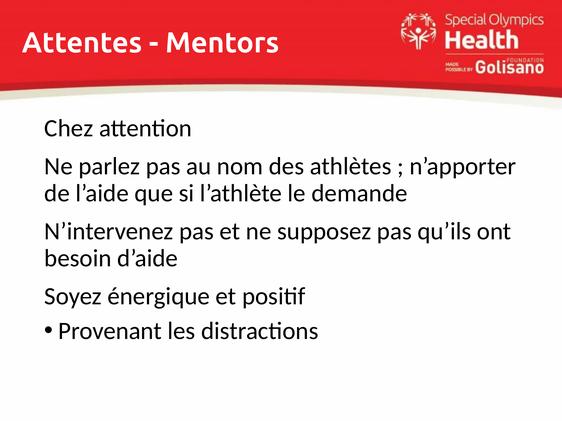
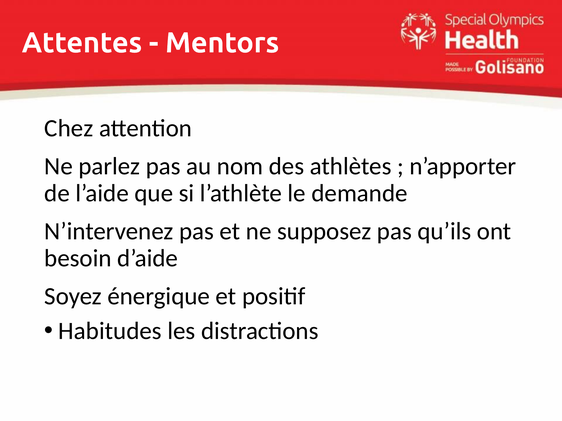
Provenant: Provenant -> Habitudes (110, 331)
